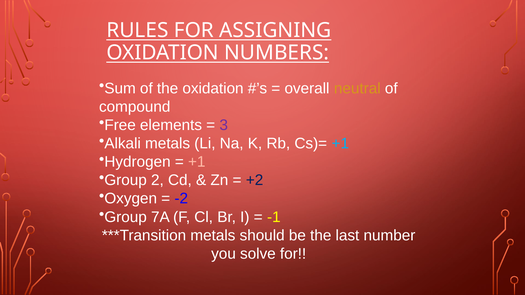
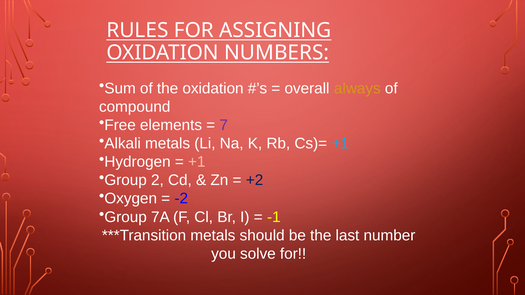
neutral: neutral -> always (357, 88)
3: 3 -> 7 (224, 125)
